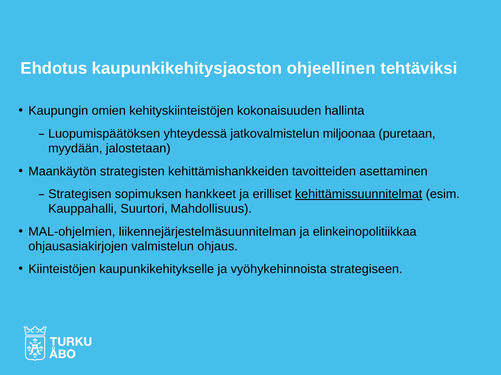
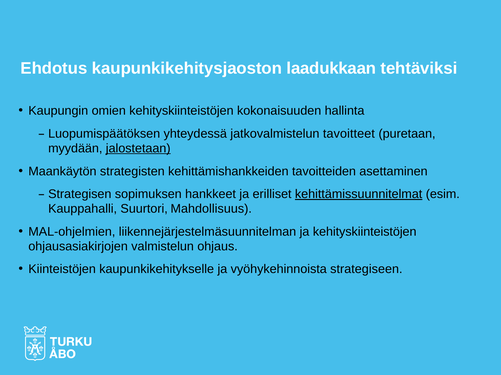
ohjeellinen: ohjeellinen -> laadukkaan (331, 68)
miljoonaa: miljoonaa -> tavoitteet (349, 134)
jalostetaan underline: none -> present (138, 149)
ja elinkeinopolitiikkaa: elinkeinopolitiikkaa -> kehityskiinteistöjen (365, 232)
